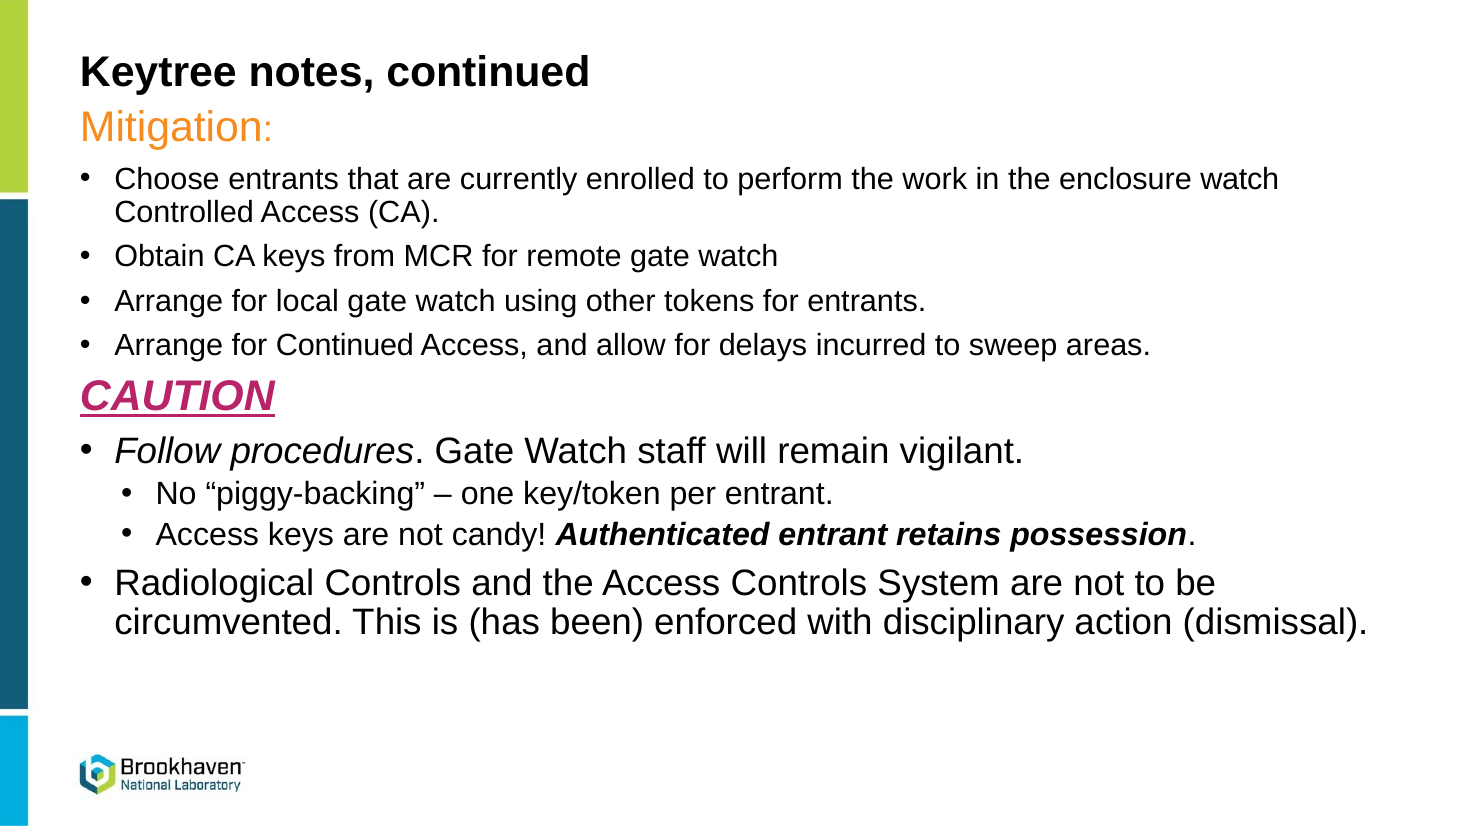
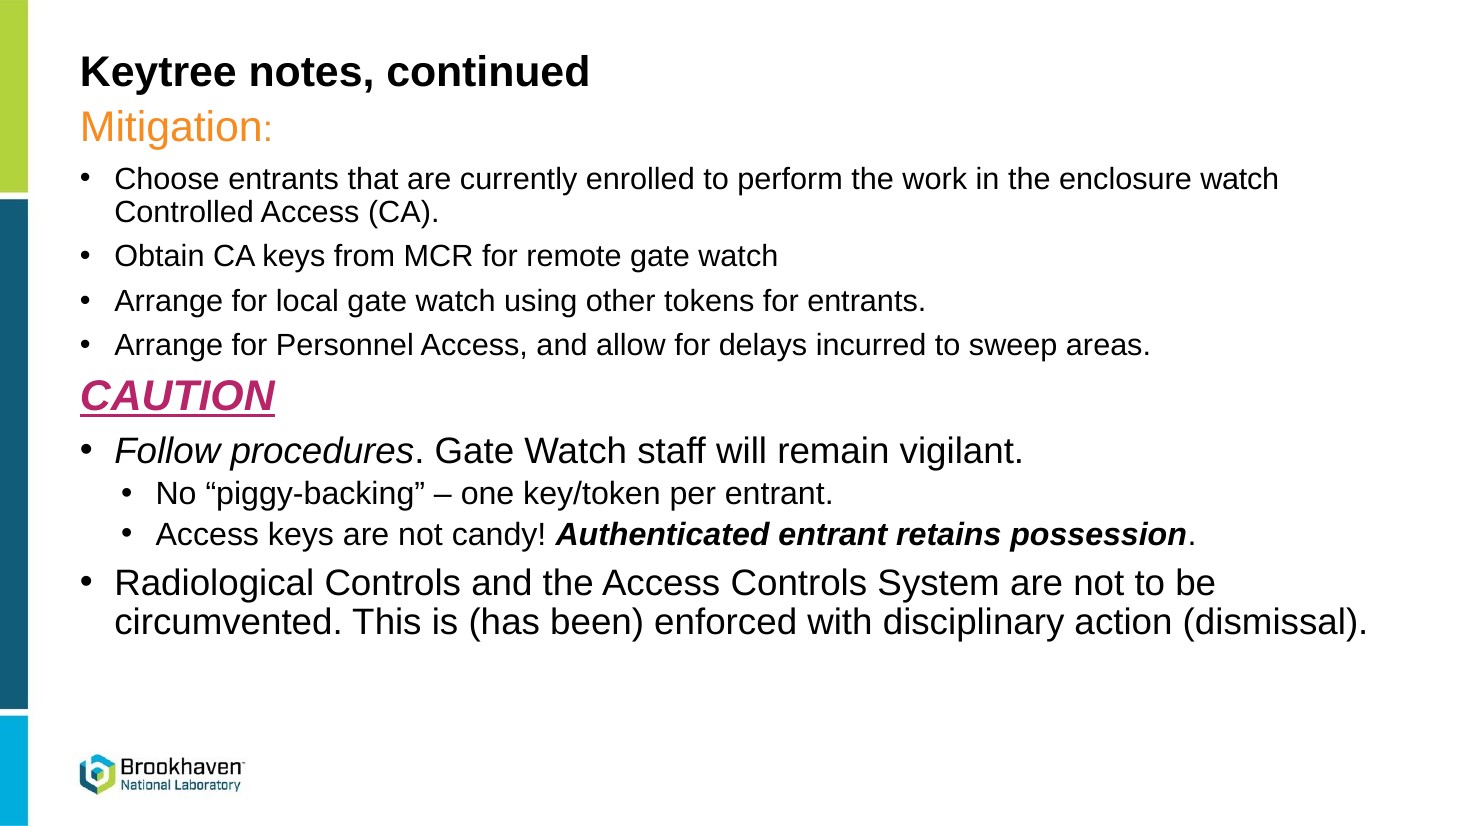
for Continued: Continued -> Personnel (345, 346)
